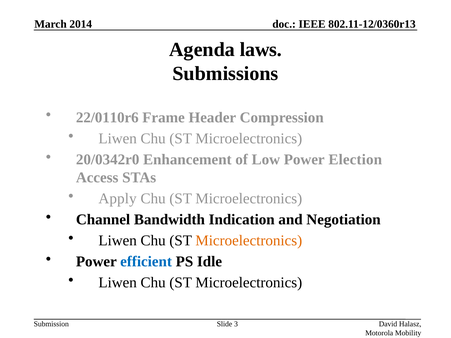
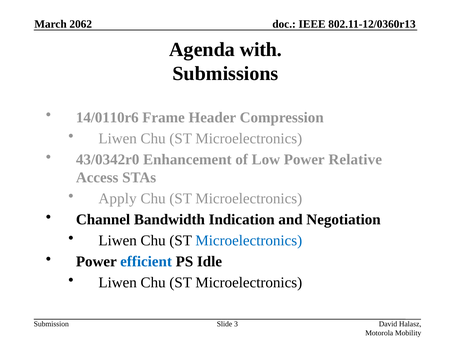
2014: 2014 -> 2062 (81, 24)
laws: laws -> with (261, 49)
22/0110r6: 22/0110r6 -> 14/0110r6 (107, 118)
20/0342r0: 20/0342r0 -> 43/0342r0 (108, 160)
Election: Election -> Relative (355, 160)
Microelectronics colour: orange -> blue (249, 241)
